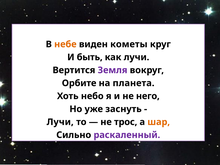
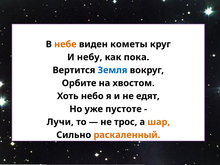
быть: быть -> небу (90, 57)
как лучи: лучи -> пока (136, 57)
Земля colour: purple -> blue (113, 70)
планета: планета -> хвостом (134, 83)
него: него -> едят (148, 96)
заснуть: заснуть -> пустоте (124, 109)
раскаленный colour: purple -> orange (127, 135)
